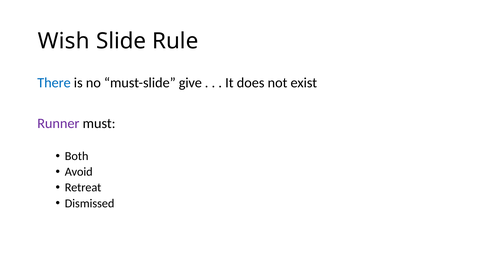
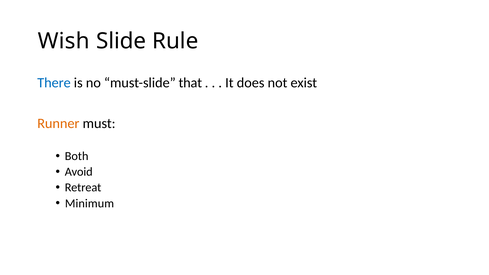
give: give -> that (190, 83)
Runner colour: purple -> orange (58, 124)
Dismissed: Dismissed -> Minimum (90, 203)
